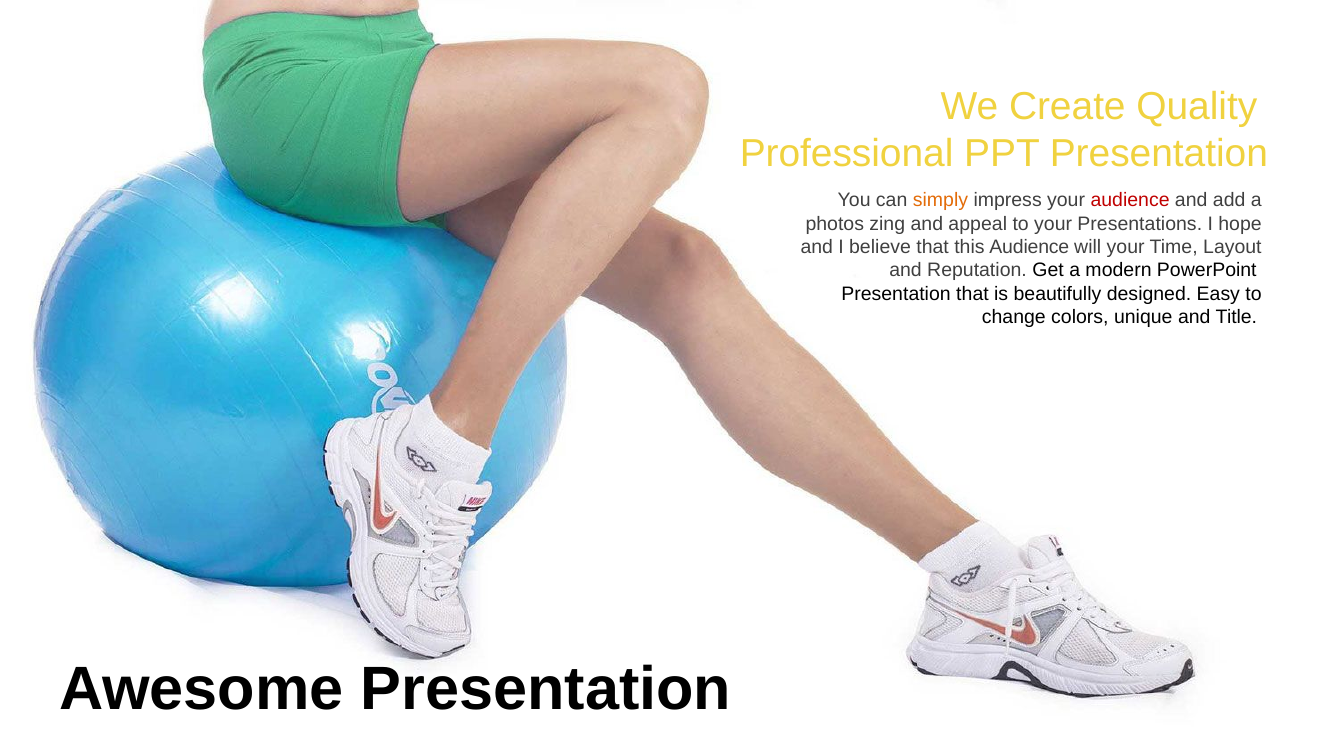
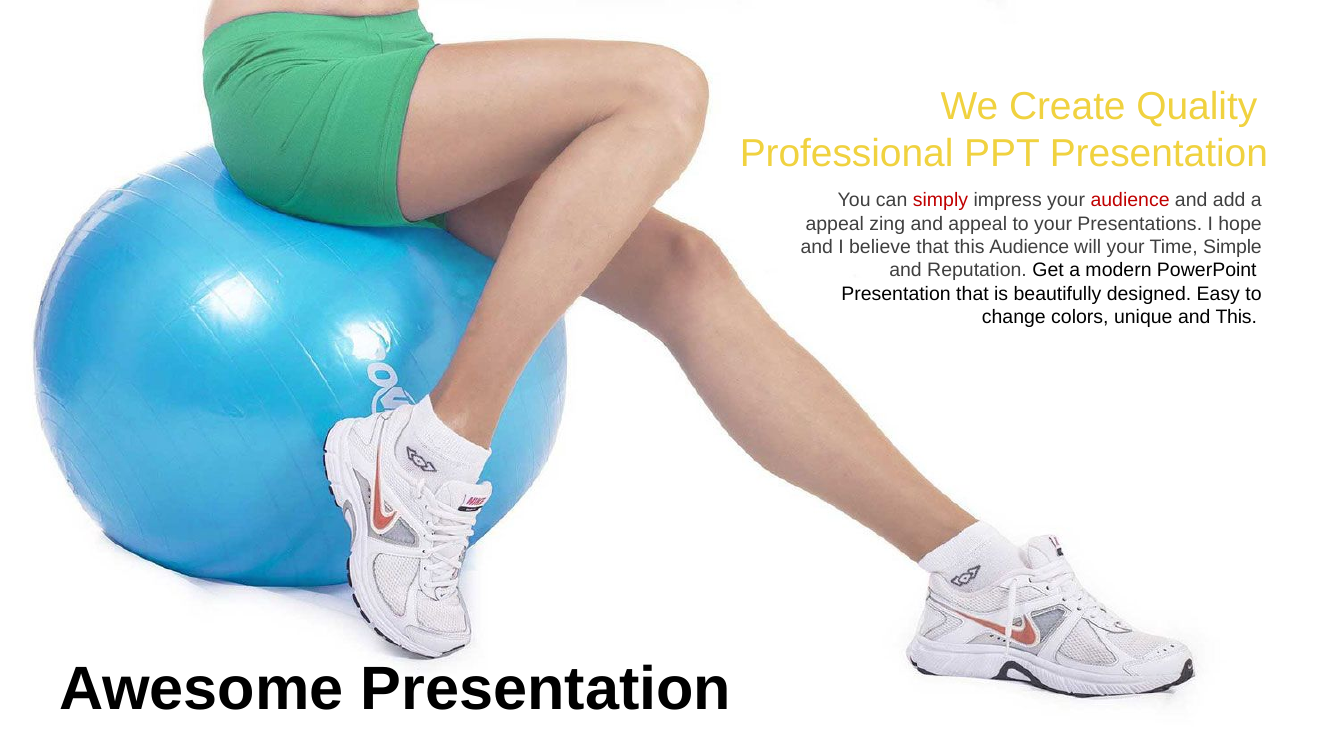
simply colour: orange -> red (940, 200)
photos: photos -> appeal (835, 224)
Layout: Layout -> Simple (1233, 247)
and Title: Title -> This (1236, 317)
